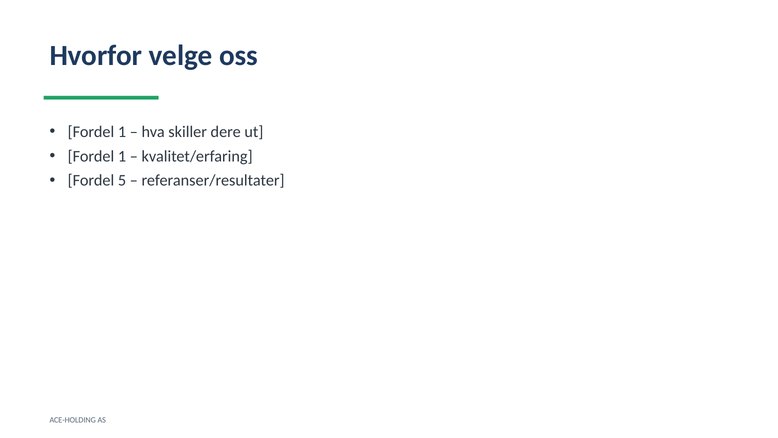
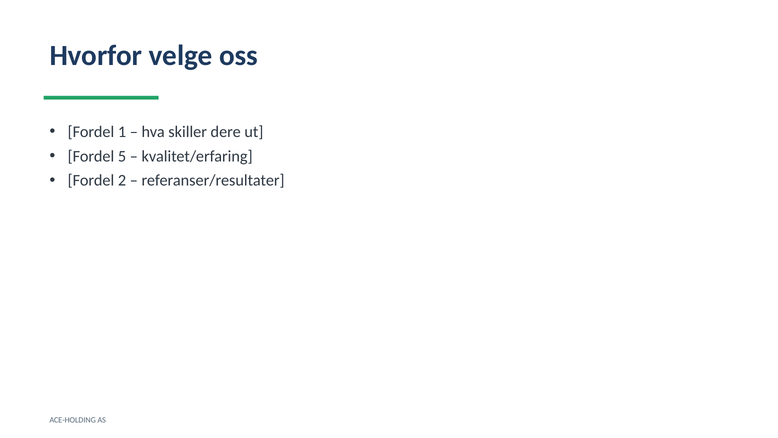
1: 1 -> 5 (122, 156)
5: 5 -> 2 (122, 180)
